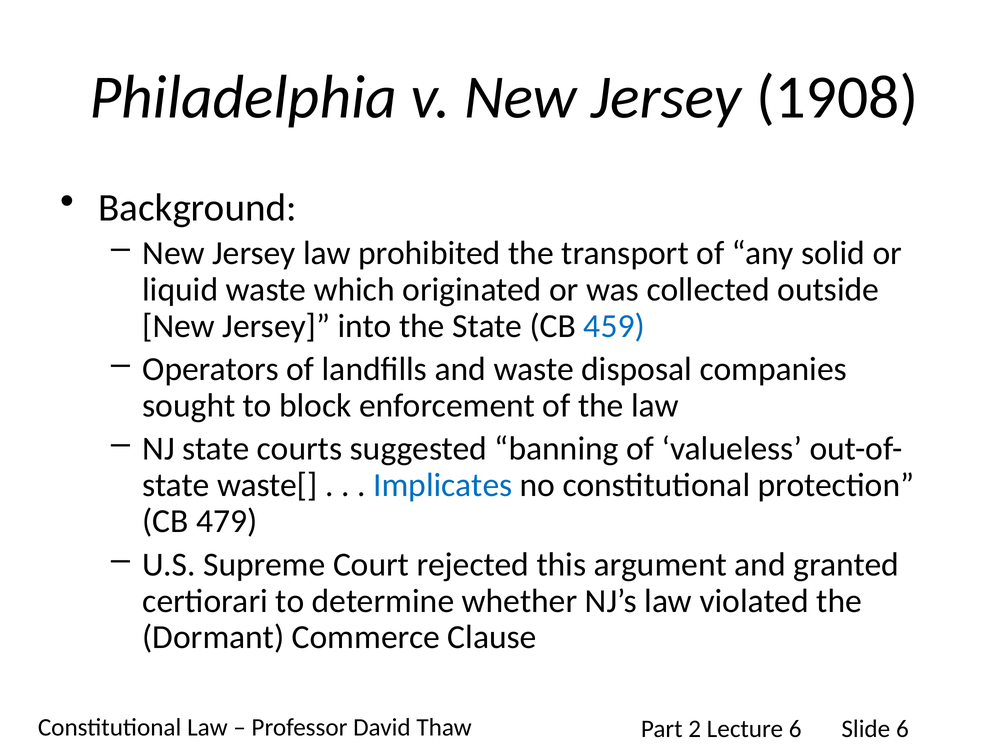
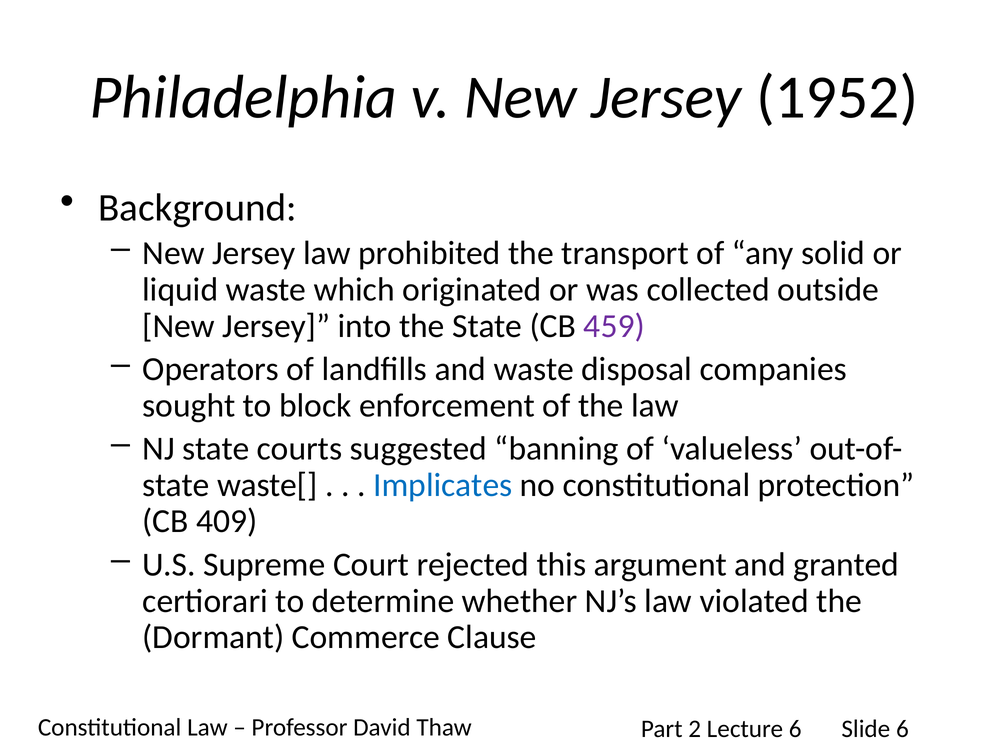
1908: 1908 -> 1952 (837, 98)
459 colour: blue -> purple (614, 326)
479: 479 -> 409 (227, 521)
